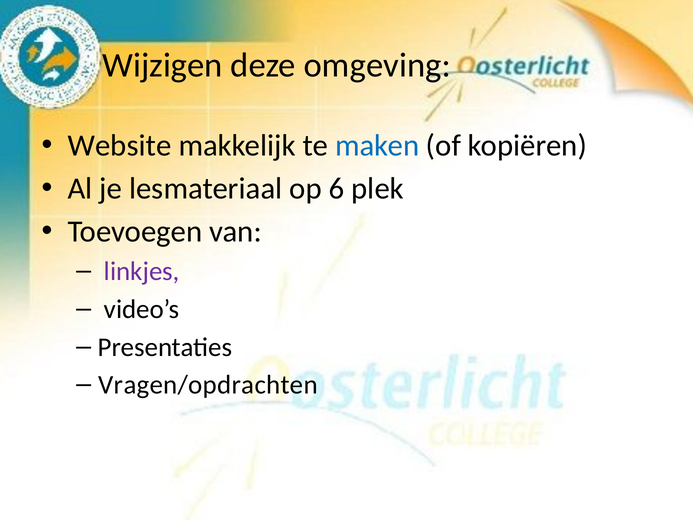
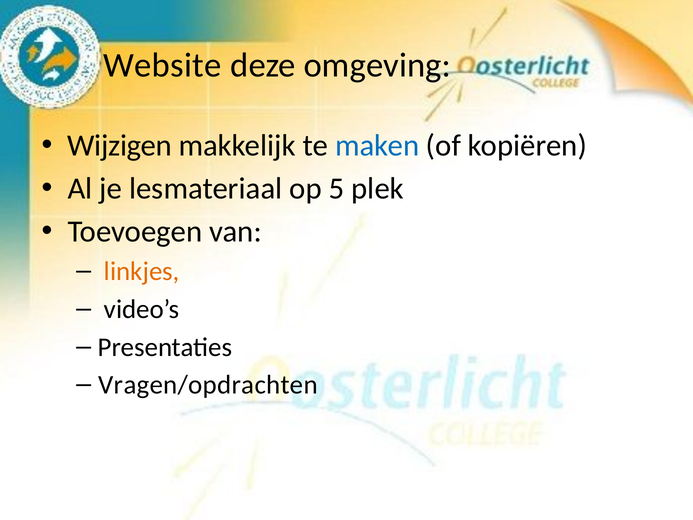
Wijzigen: Wijzigen -> Website (162, 65)
Website: Website -> Wijzigen (120, 145)
6: 6 -> 5 (337, 189)
linkjes colour: purple -> orange (142, 271)
